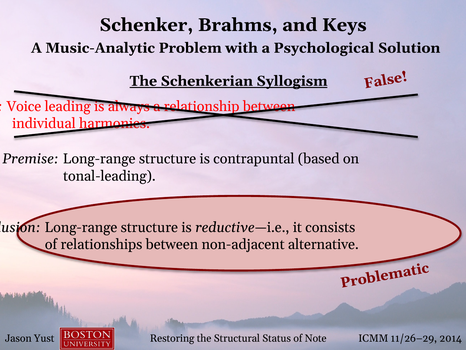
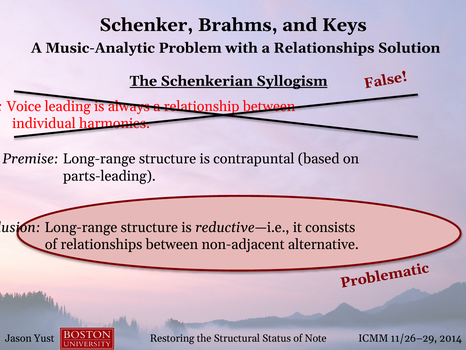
a Psychological: Psychological -> Relationships (324, 48)
tonal-leading: tonal-leading -> parts-leading (109, 176)
